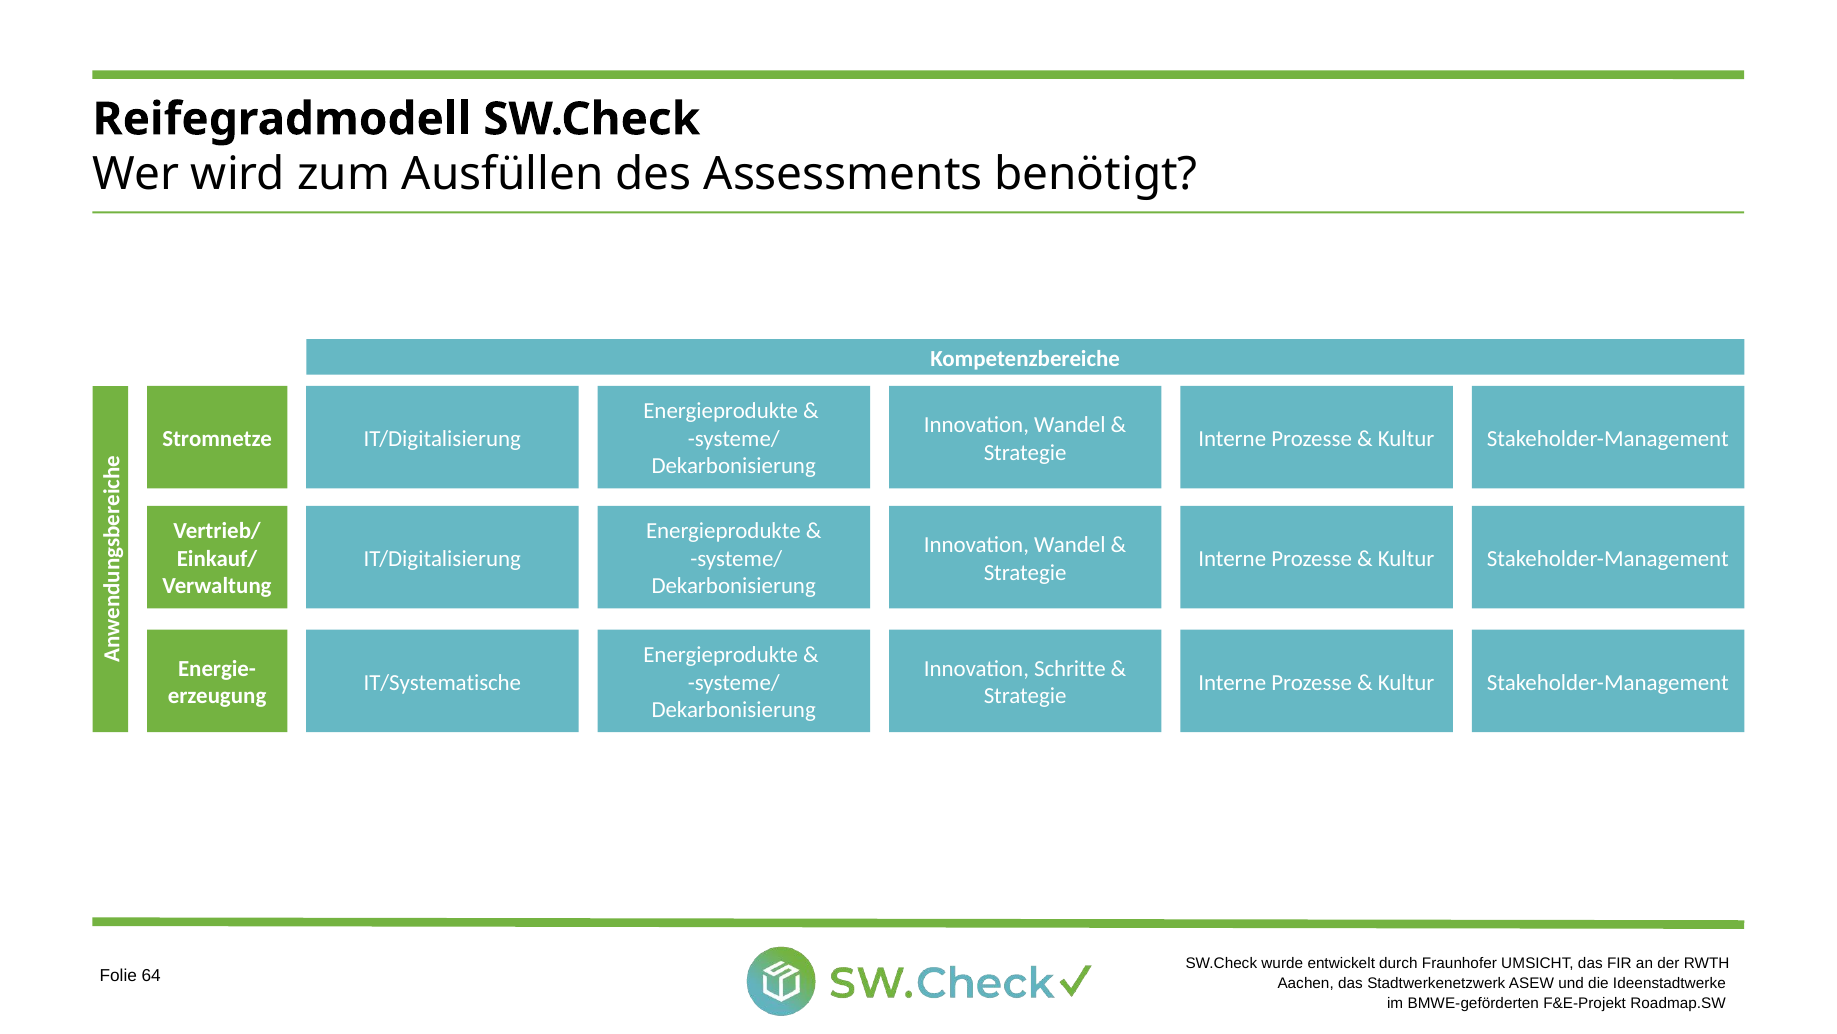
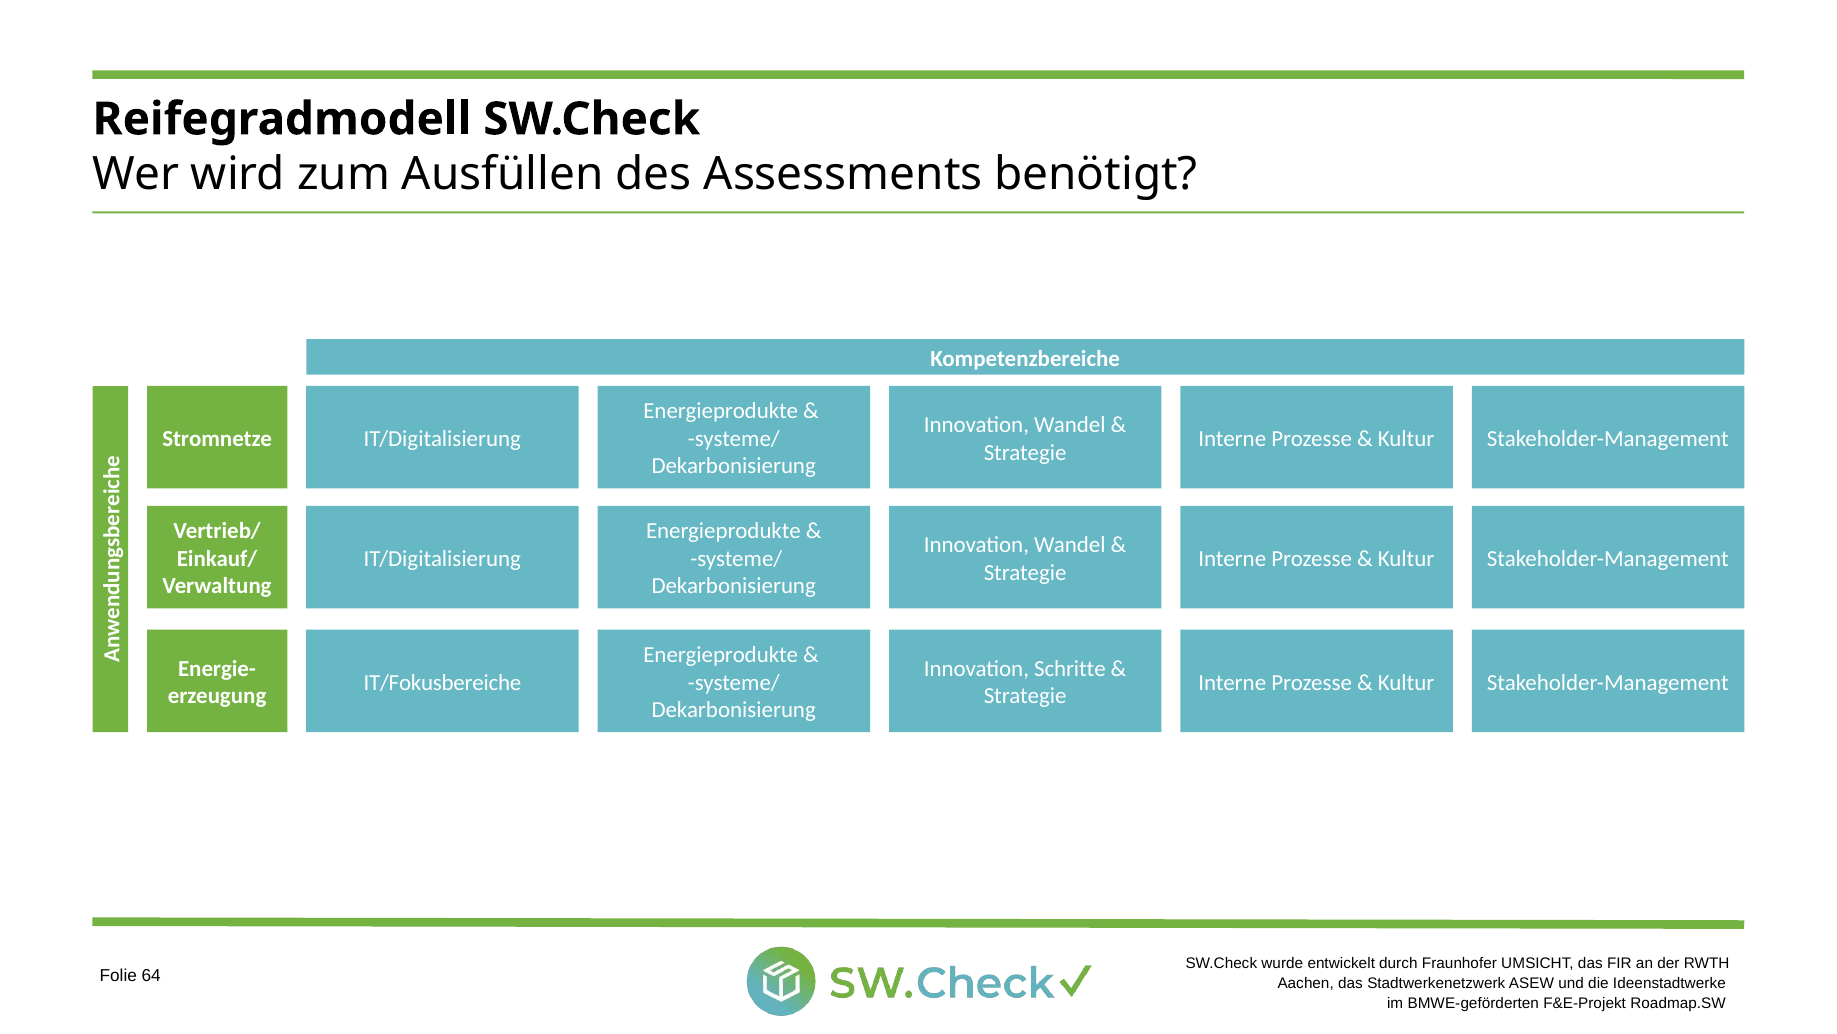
IT/Systematische: IT/Systematische -> IT/Fokusbereiche (442, 682)
